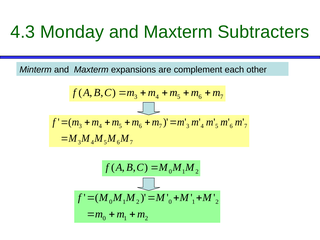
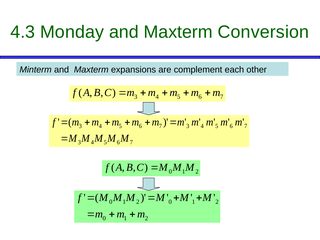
Subtracters: Subtracters -> Conversion (263, 32)
